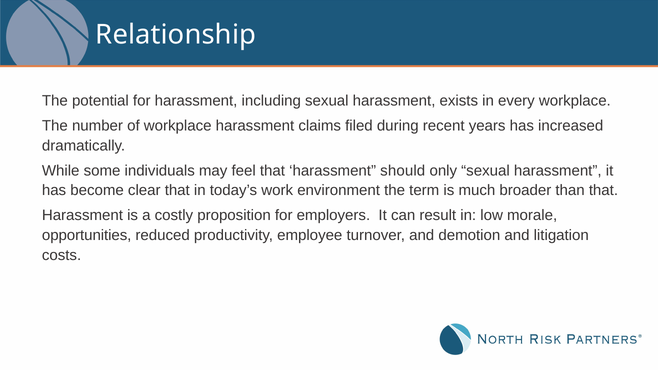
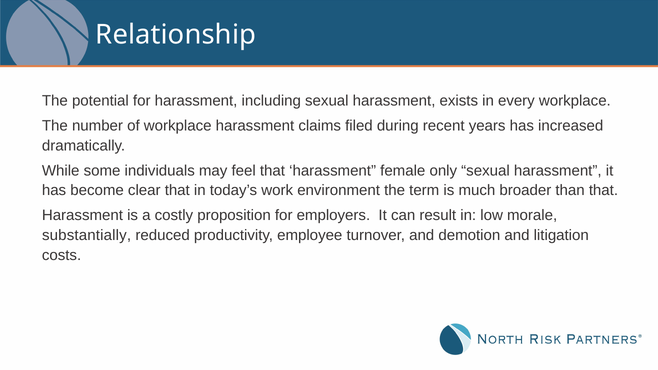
should: should -> female (403, 171)
opportunities: opportunities -> substantially (87, 235)
